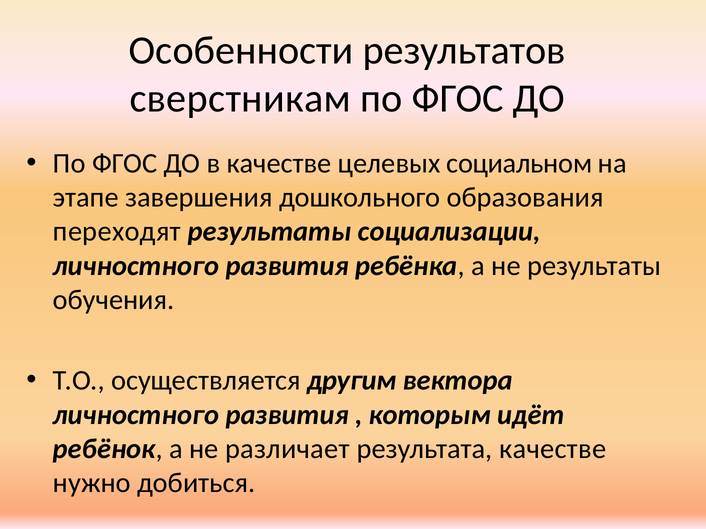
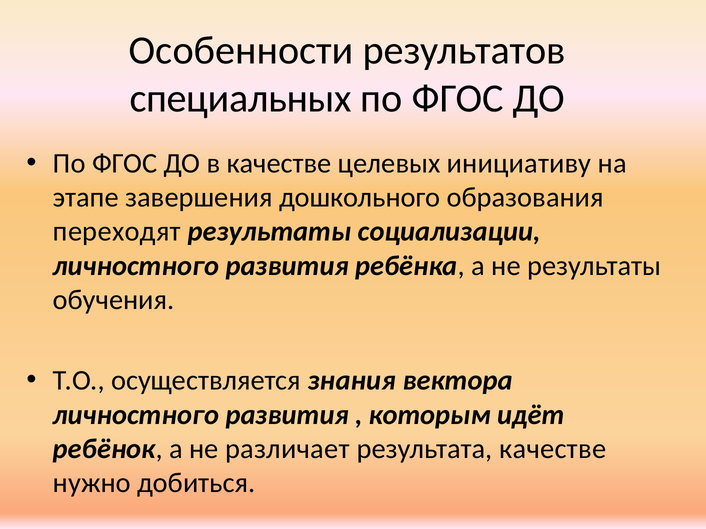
сверстникам: сверстникам -> специальных (241, 99)
социальном: социальном -> инициативу (519, 164)
другим: другим -> знания (352, 381)
